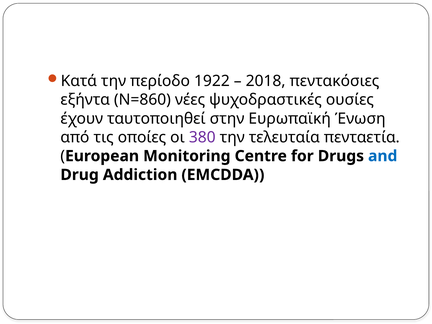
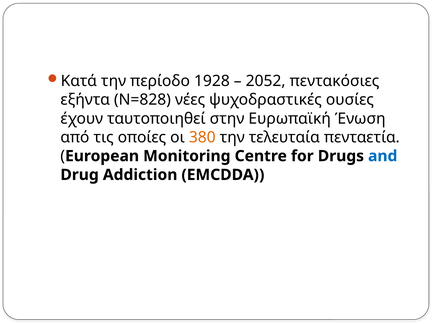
1922: 1922 -> 1928 (212, 81)
2018: 2018 -> 2052 (266, 81)
Ν=860: Ν=860 -> Ν=828 (142, 100)
380 colour: purple -> orange (202, 137)
